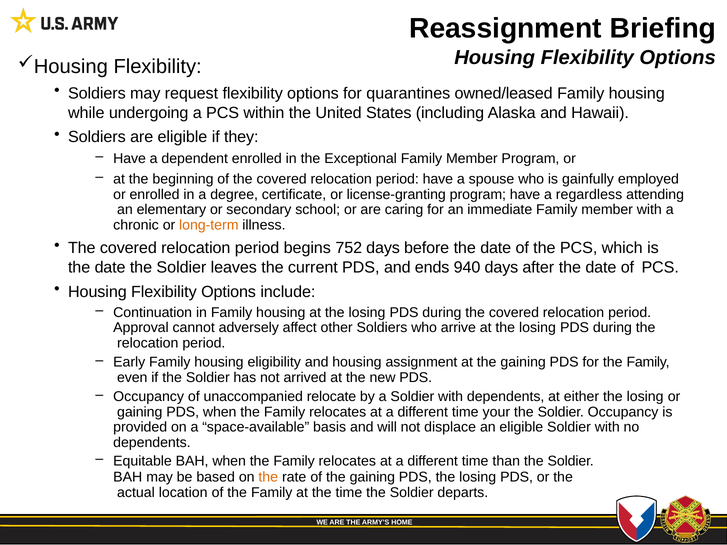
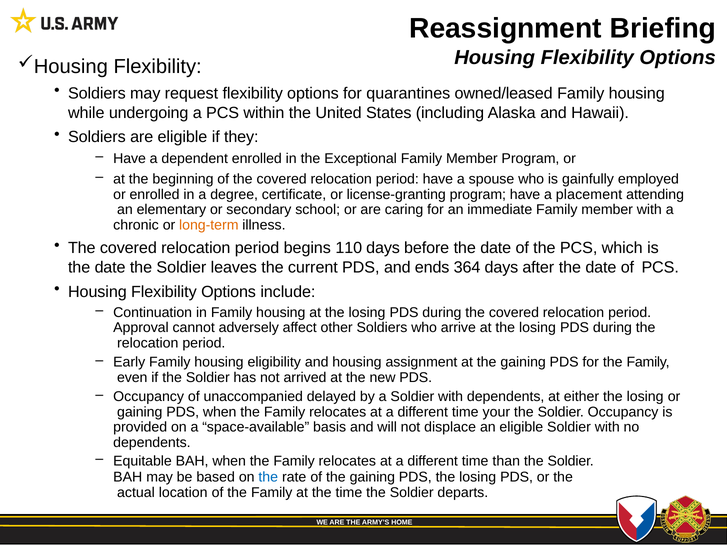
regardless: regardless -> placement (589, 194)
752: 752 -> 110 (349, 248)
940: 940 -> 364 (467, 267)
relocate: relocate -> delayed (331, 397)
the colour: orange -> blue (268, 477)
